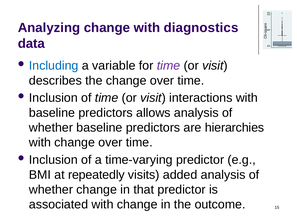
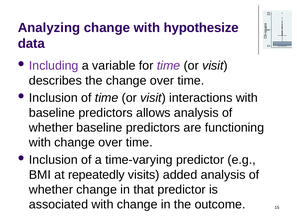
diagnostics: diagnostics -> hypothesize (201, 28)
Including colour: blue -> purple (54, 66)
hierarchies: hierarchies -> functioning (234, 127)
